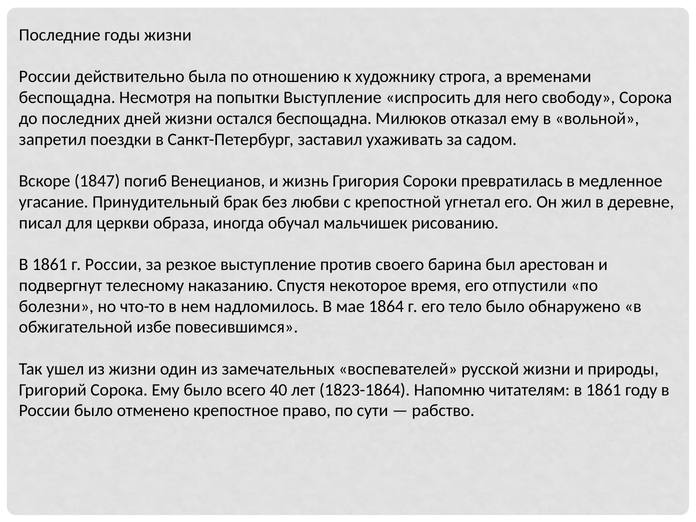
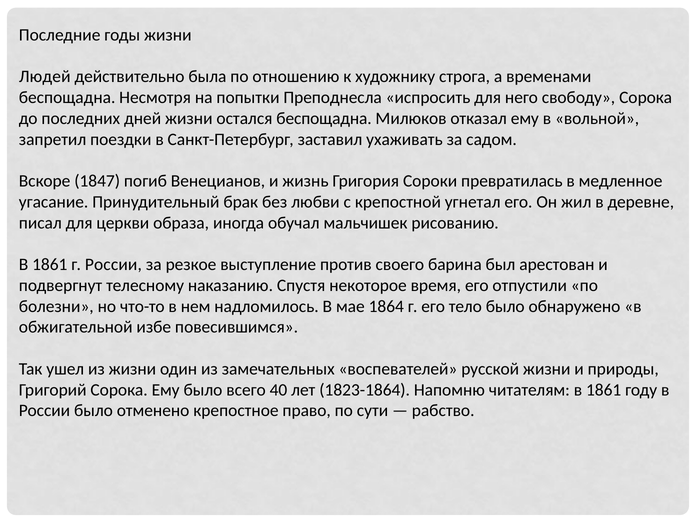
России: России -> Людей (45, 77)
попытки Выступление: Выступление -> Преподнесла (333, 98)
